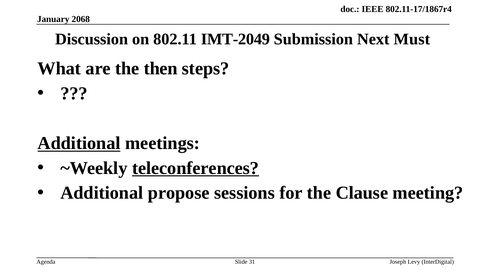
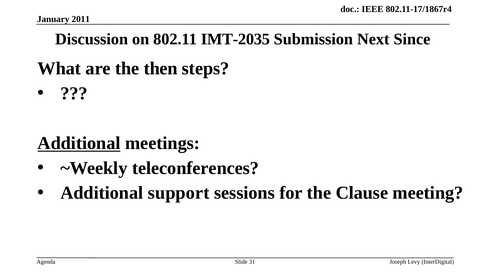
2068: 2068 -> 2011 (81, 19)
IMT-2049: IMT-2049 -> IMT-2035 (235, 39)
Must: Must -> Since (412, 39)
teleconferences underline: present -> none (196, 168)
propose: propose -> support (179, 193)
